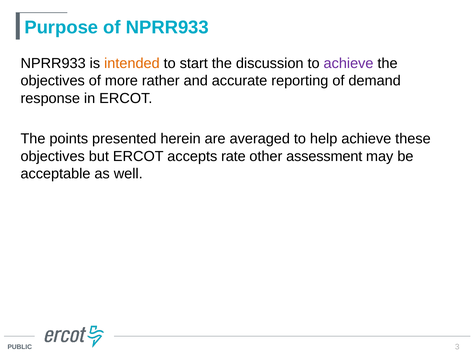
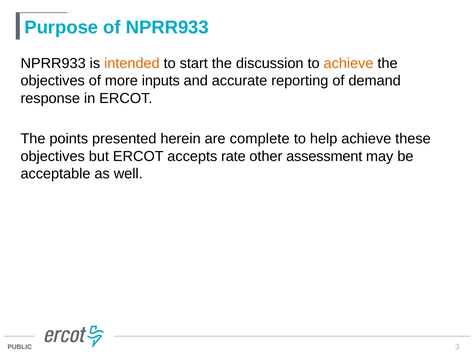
achieve colour: purple -> orange (349, 64)
rather: rather -> inputs (161, 81)
averaged: averaged -> complete (260, 139)
